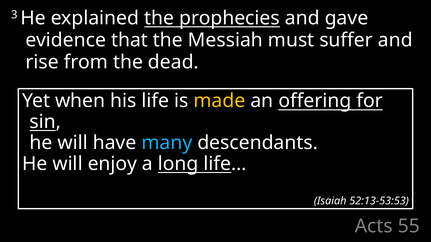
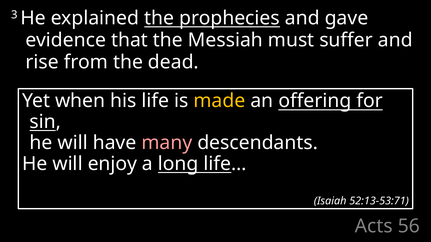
many colour: light blue -> pink (167, 143)
52:13-53:53: 52:13-53:53 -> 52:13-53:71 (379, 201)
55: 55 -> 56 (409, 226)
